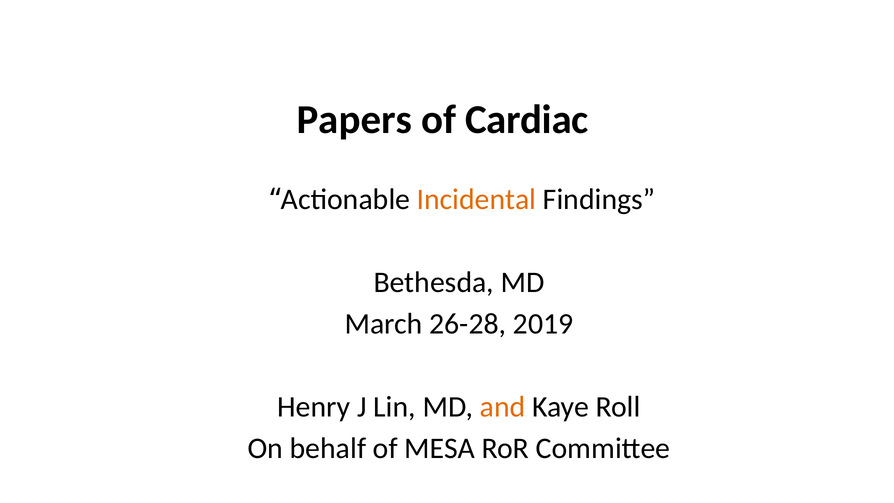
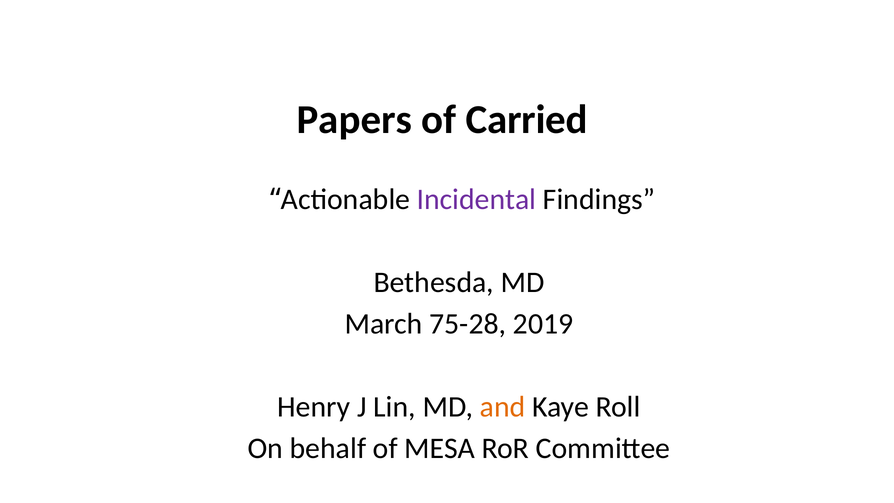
Cardiac: Cardiac -> Carried (527, 120)
Incidental colour: orange -> purple (477, 199)
26-28: 26-28 -> 75-28 (468, 324)
